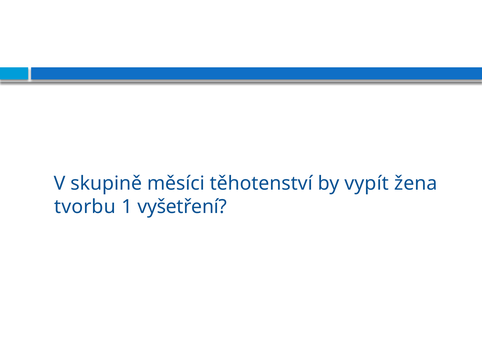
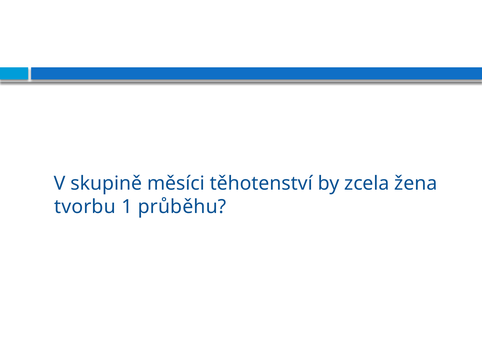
vypít: vypít -> zcela (367, 184)
vyšetření: vyšetření -> průběhu (182, 207)
